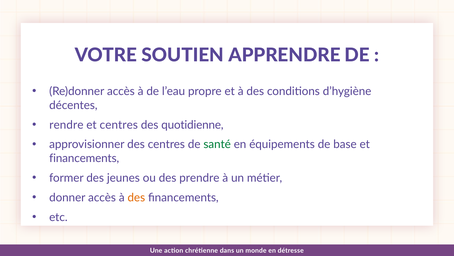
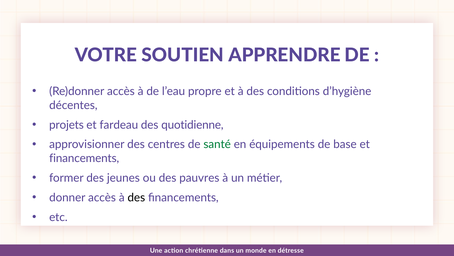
rendre: rendre -> projets (66, 125)
et centres: centres -> fardeau (119, 125)
prendre: prendre -> pauvres (199, 178)
des colour: orange -> black (136, 197)
